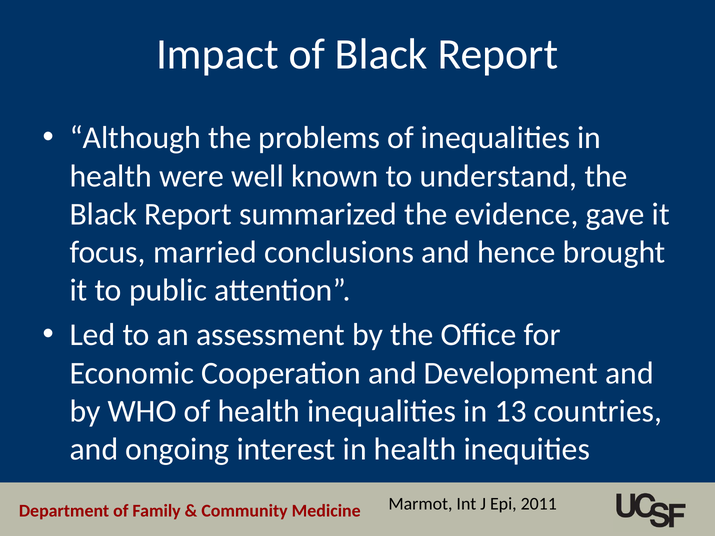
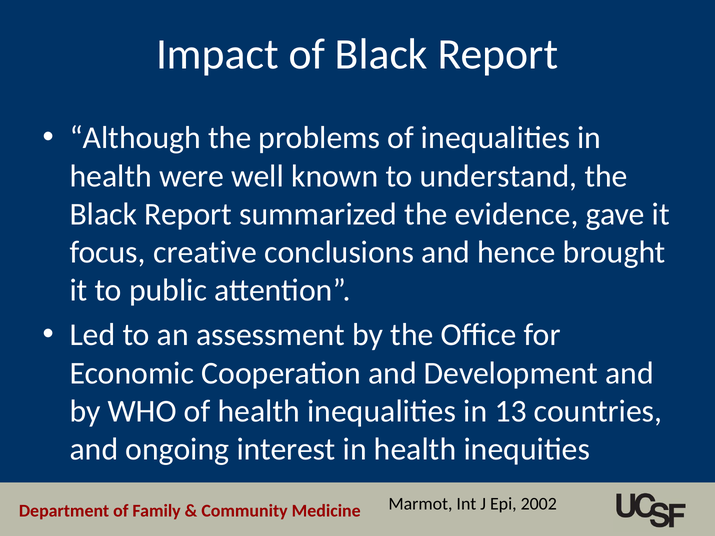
married: married -> creative (205, 252)
2011: 2011 -> 2002 (539, 504)
